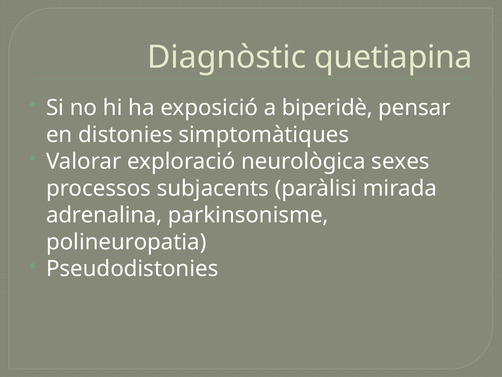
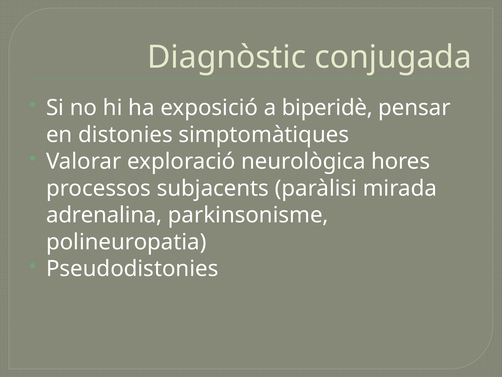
quetiapina: quetiapina -> conjugada (393, 57)
sexes: sexes -> hores (401, 161)
